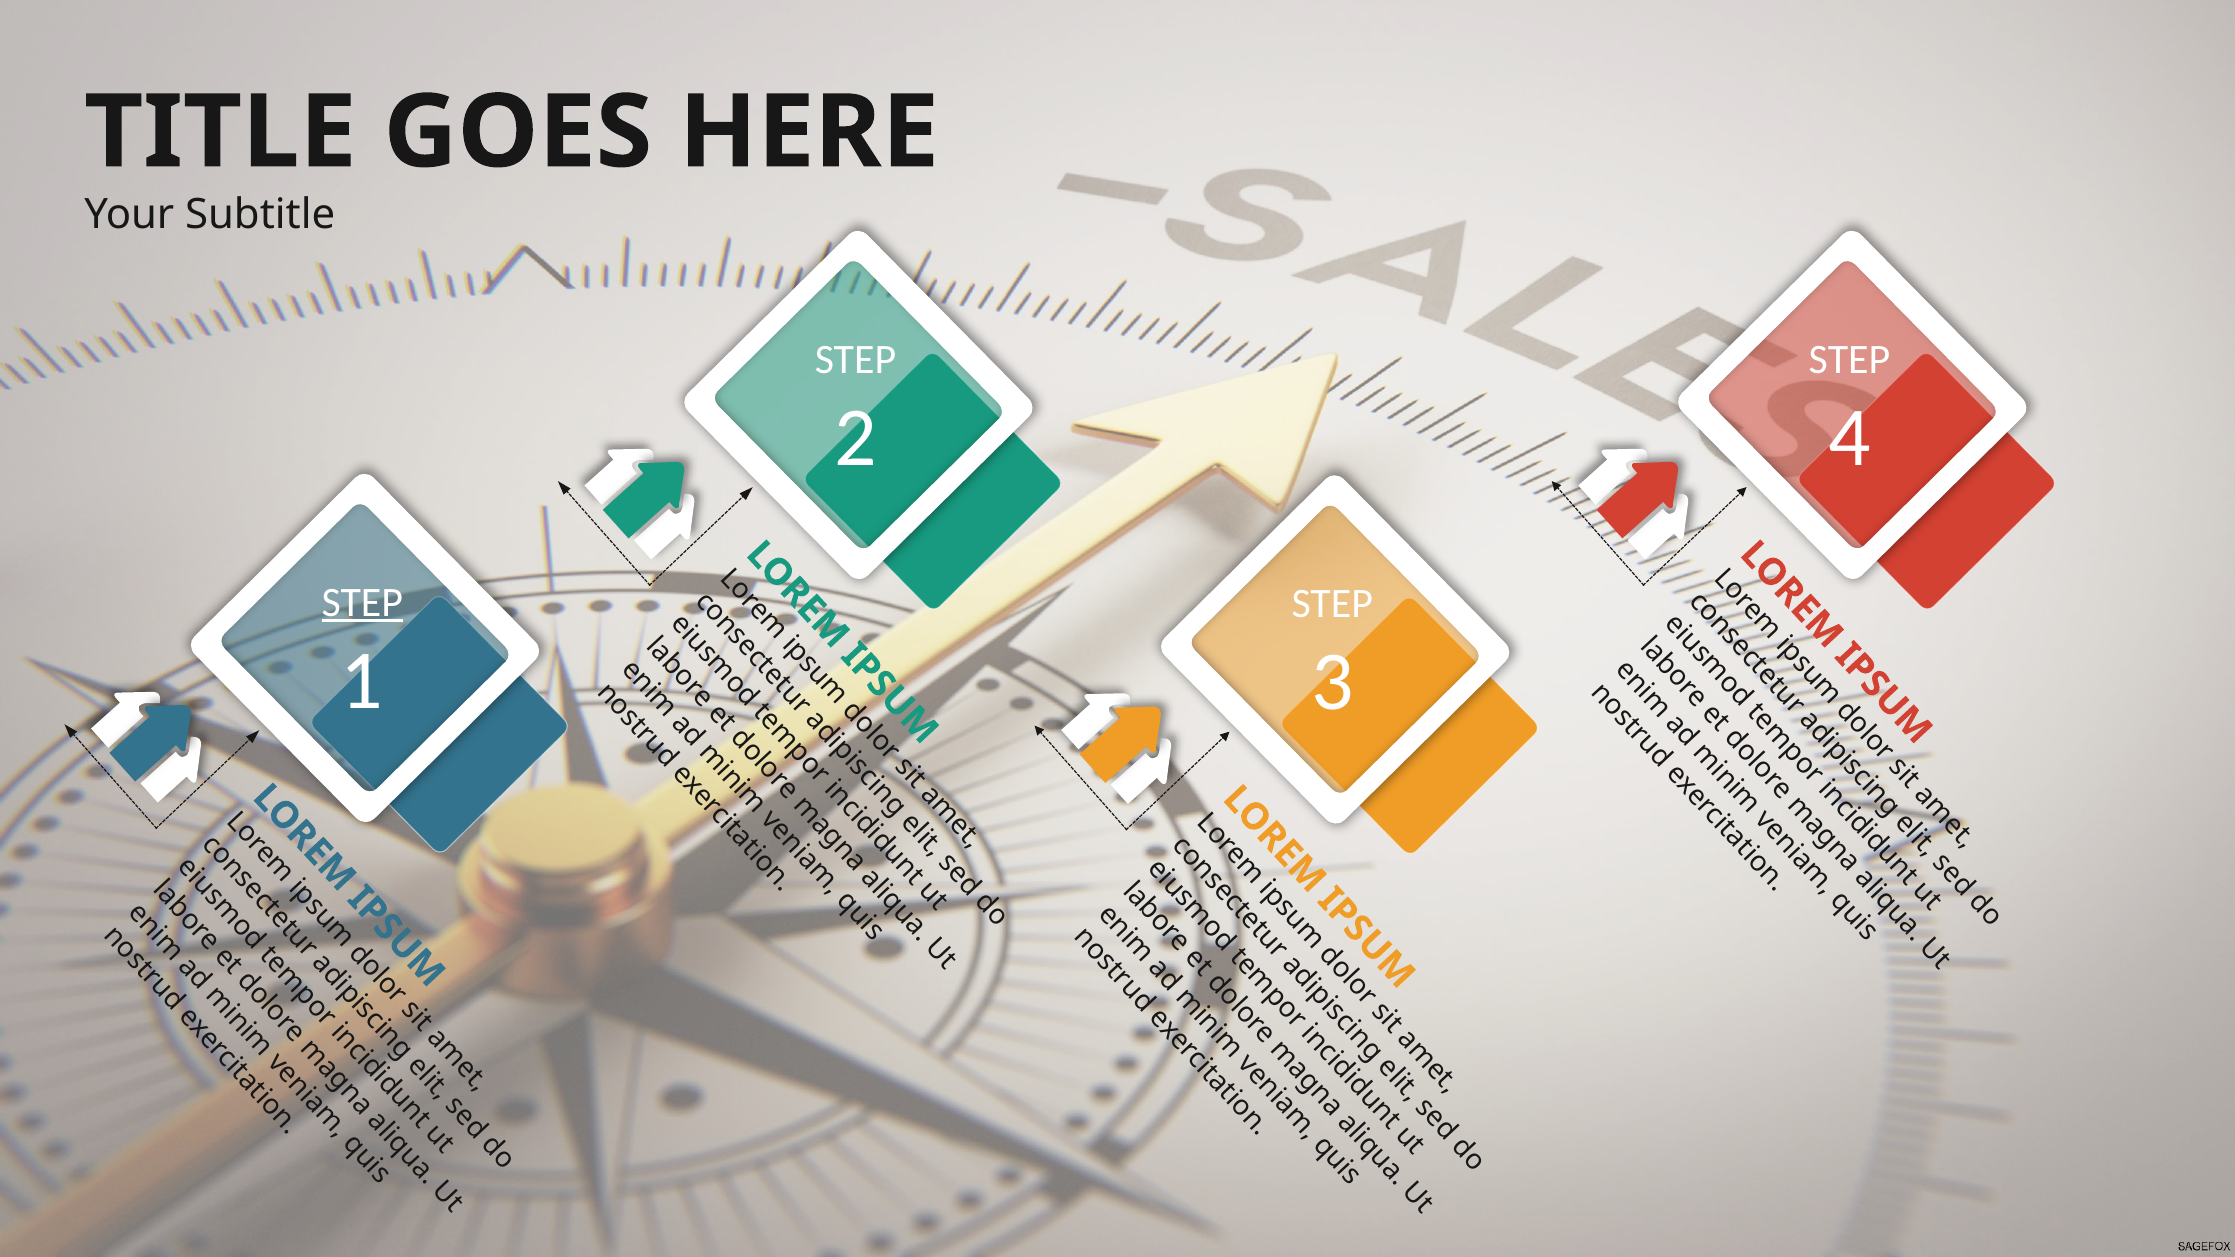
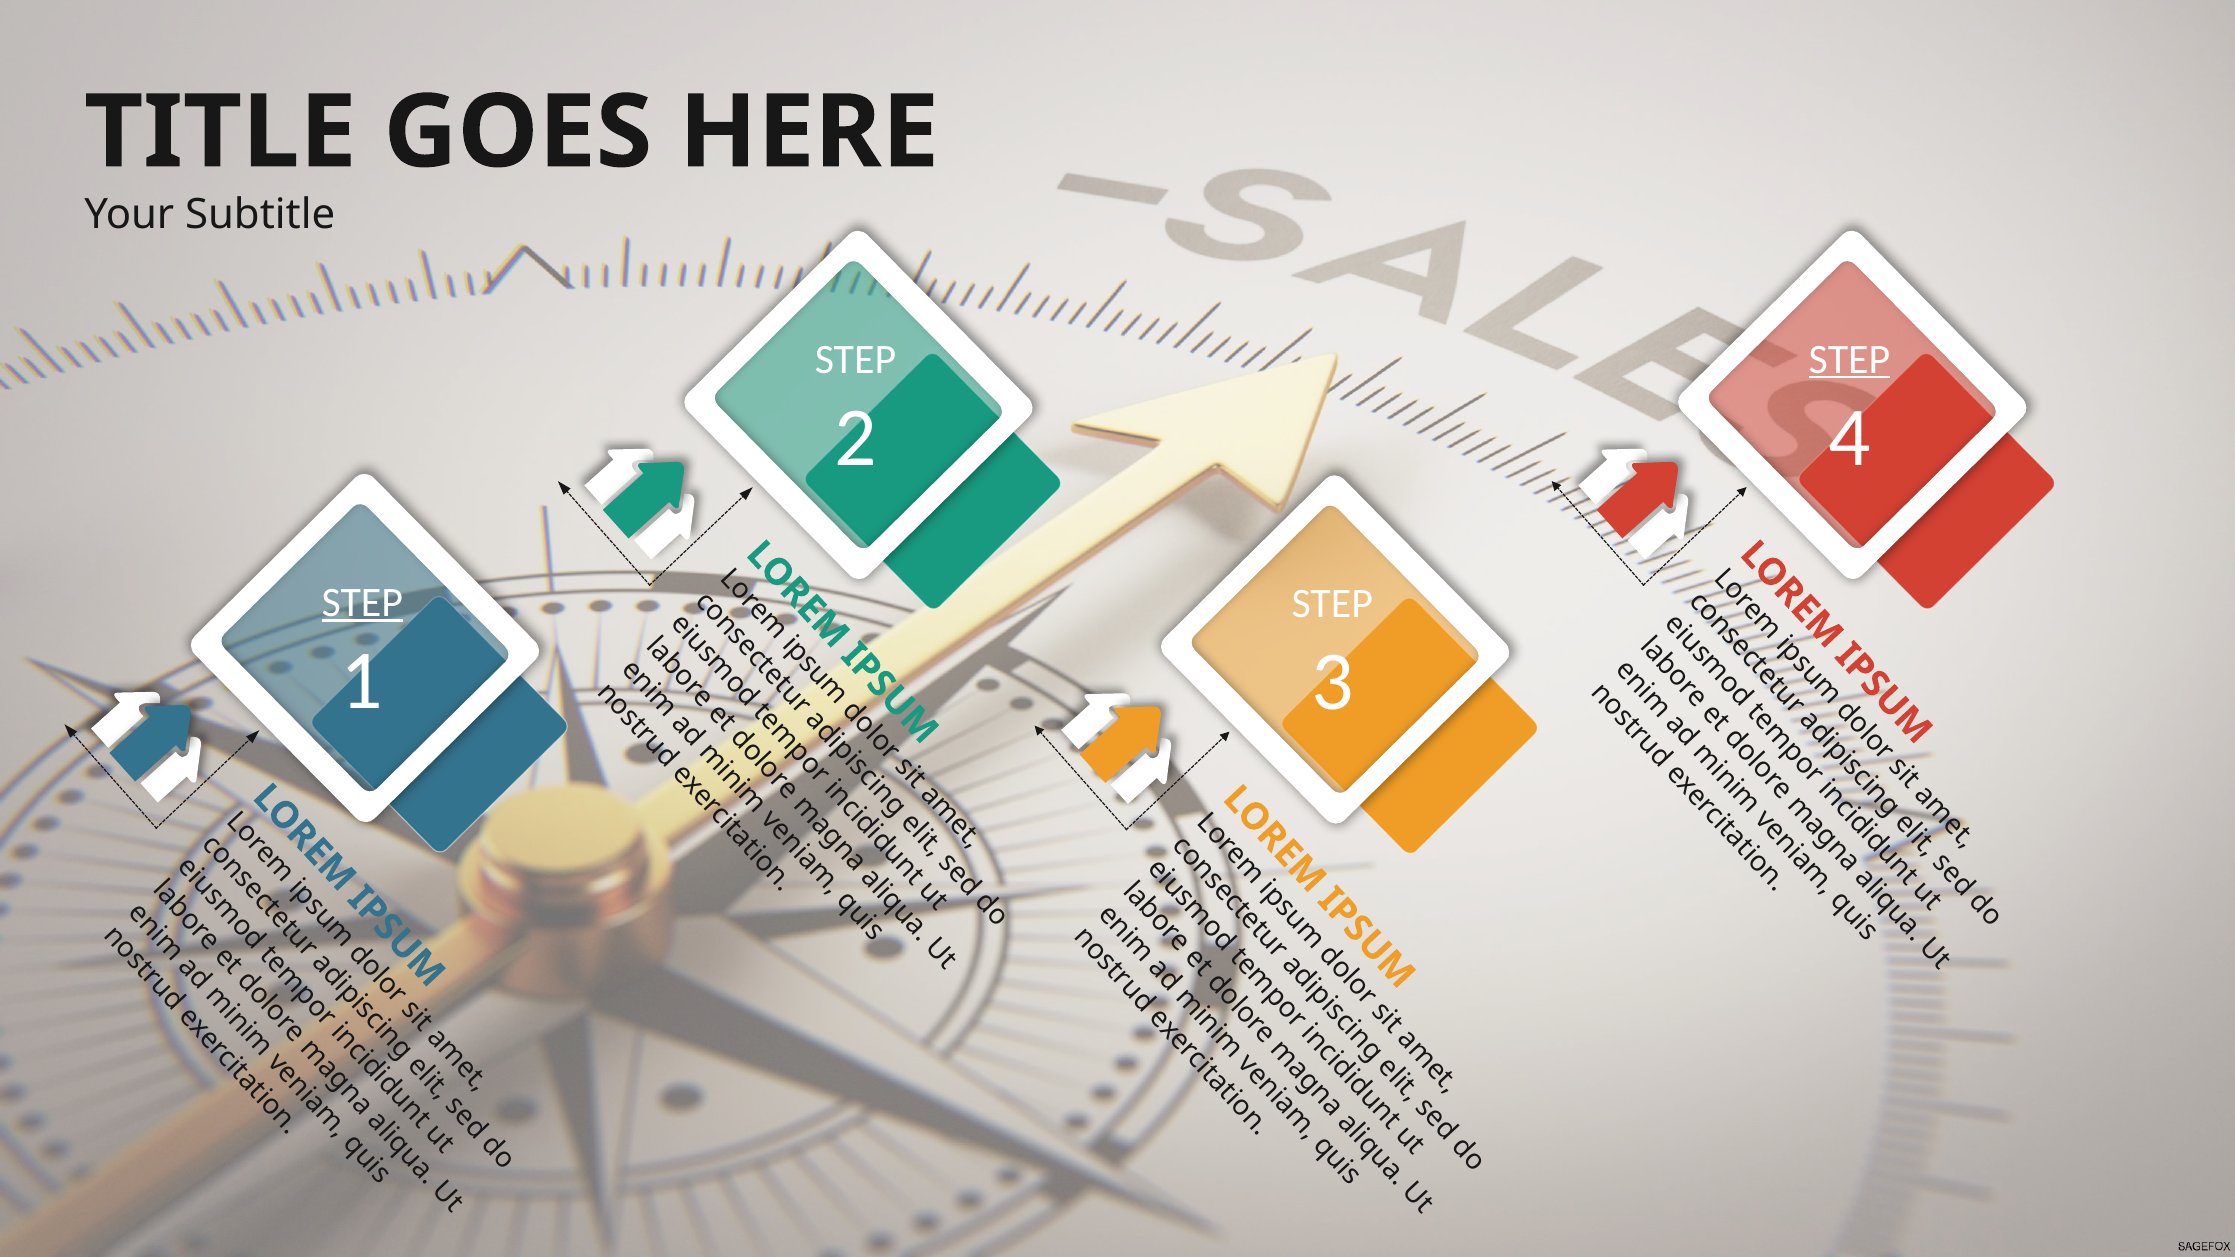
STEP underline: none -> present (1849, 359)
